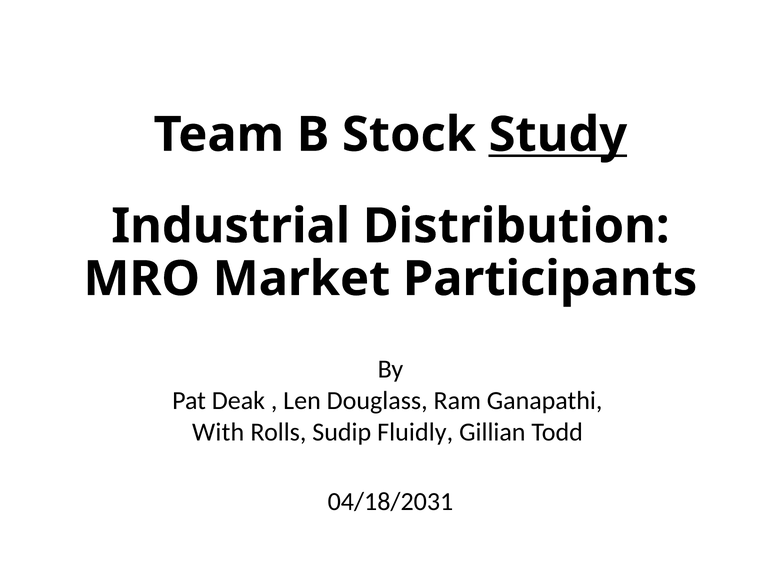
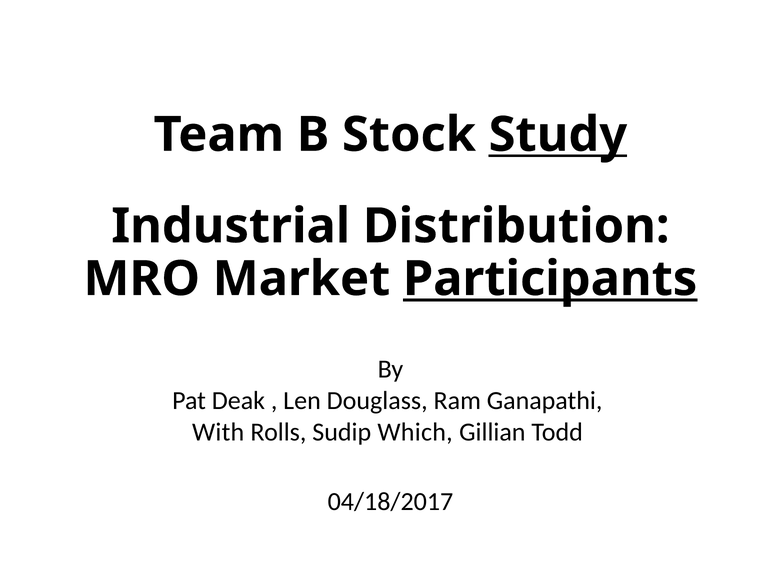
Participants underline: none -> present (550, 279)
Fluidly: Fluidly -> Which (415, 432)
04/18/2031: 04/18/2031 -> 04/18/2017 (390, 502)
